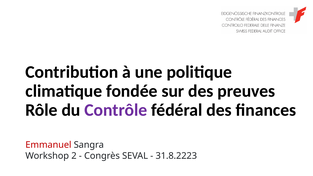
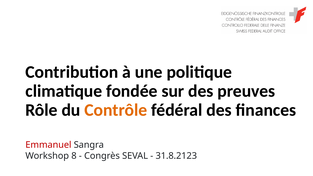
Contrôle colour: purple -> orange (116, 110)
2: 2 -> 8 (74, 156)
31.8.2223: 31.8.2223 -> 31.8.2123 (176, 156)
